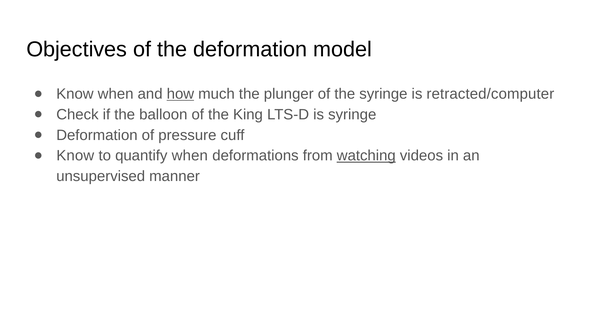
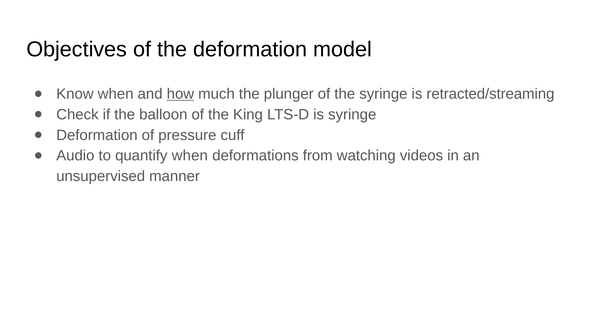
retracted/computer: retracted/computer -> retracted/streaming (490, 94)
Know: Know -> Audio (75, 156)
watching underline: present -> none (366, 156)
